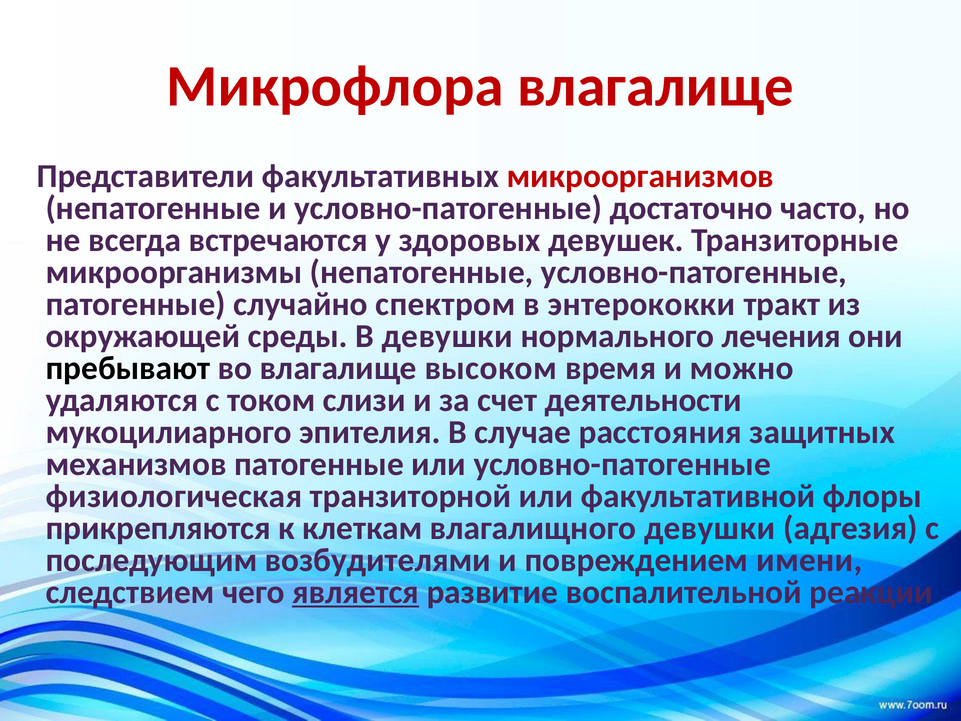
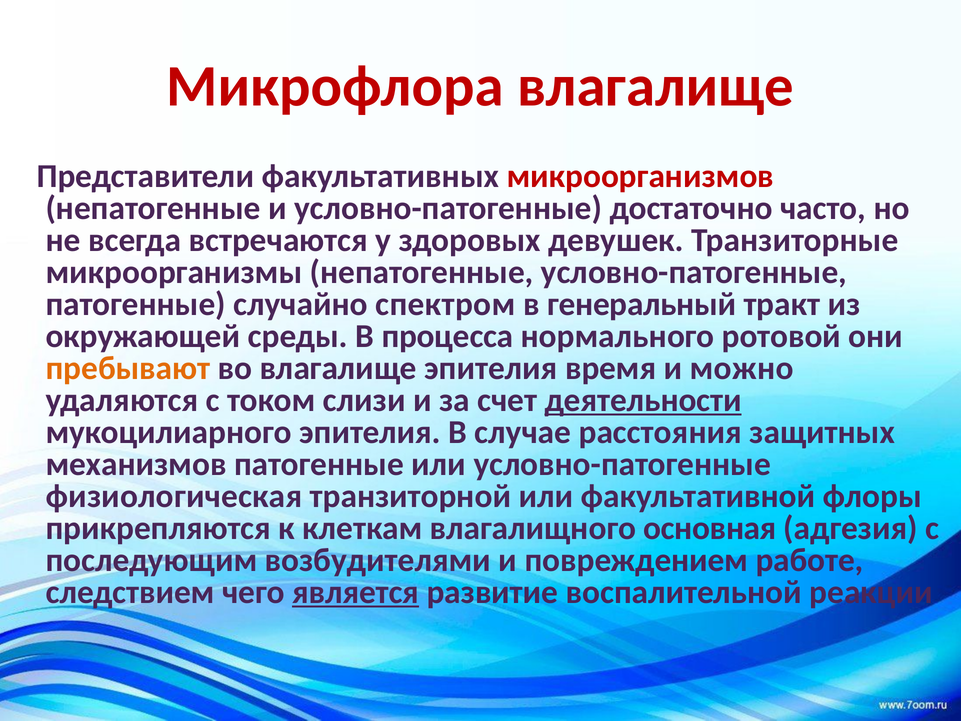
энтерококки: энтерококки -> генеральный (642, 304)
В девушки: девушки -> процесса (447, 336)
лечения: лечения -> ротовой (781, 336)
пребывают colour: black -> orange (128, 368)
влагалище высоком: высоком -> эпителия (491, 368)
деятельности underline: none -> present (643, 400)
влагалищного девушки: девушки -> основная (710, 528)
имени: имени -> работе (810, 560)
